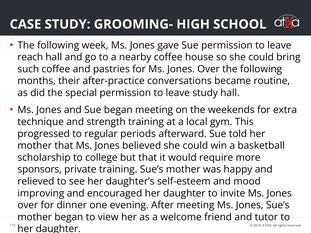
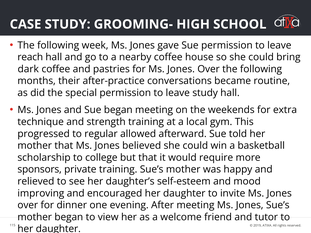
such: such -> dark (28, 69)
periods: periods -> allowed (138, 134)
